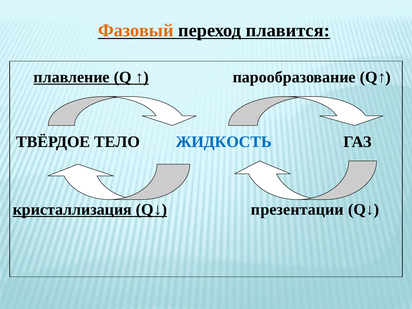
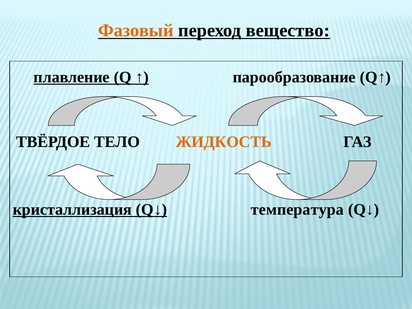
плавится: плавится -> вещество (288, 30)
ЖИДКОСТЬ colour: blue -> orange (224, 142)
презентации: презентации -> температура (297, 209)
